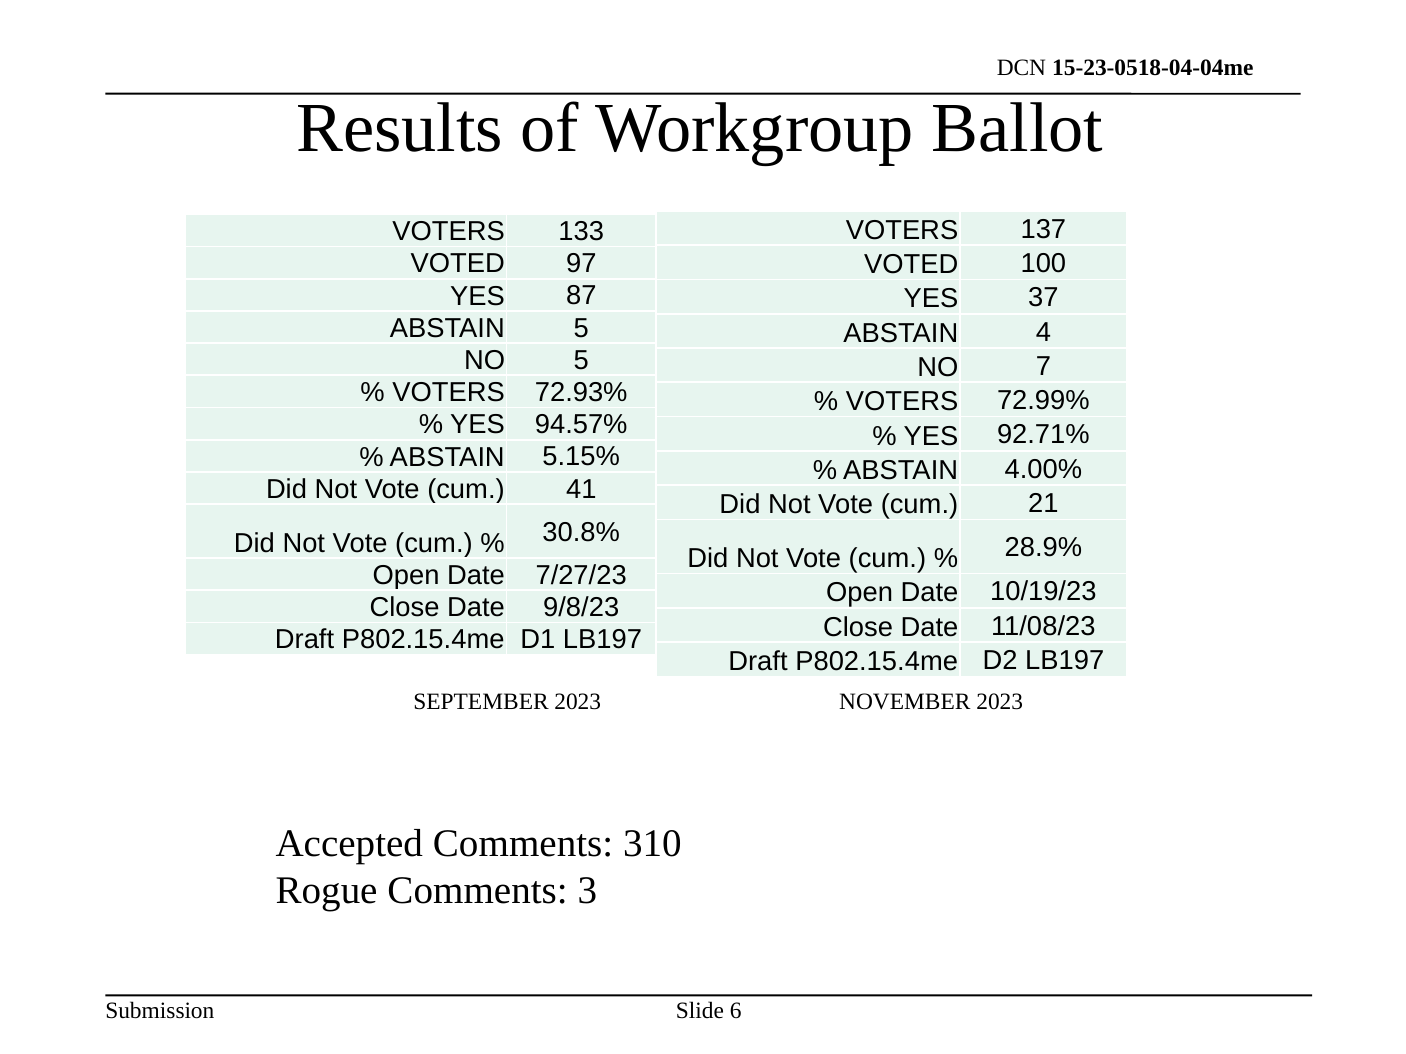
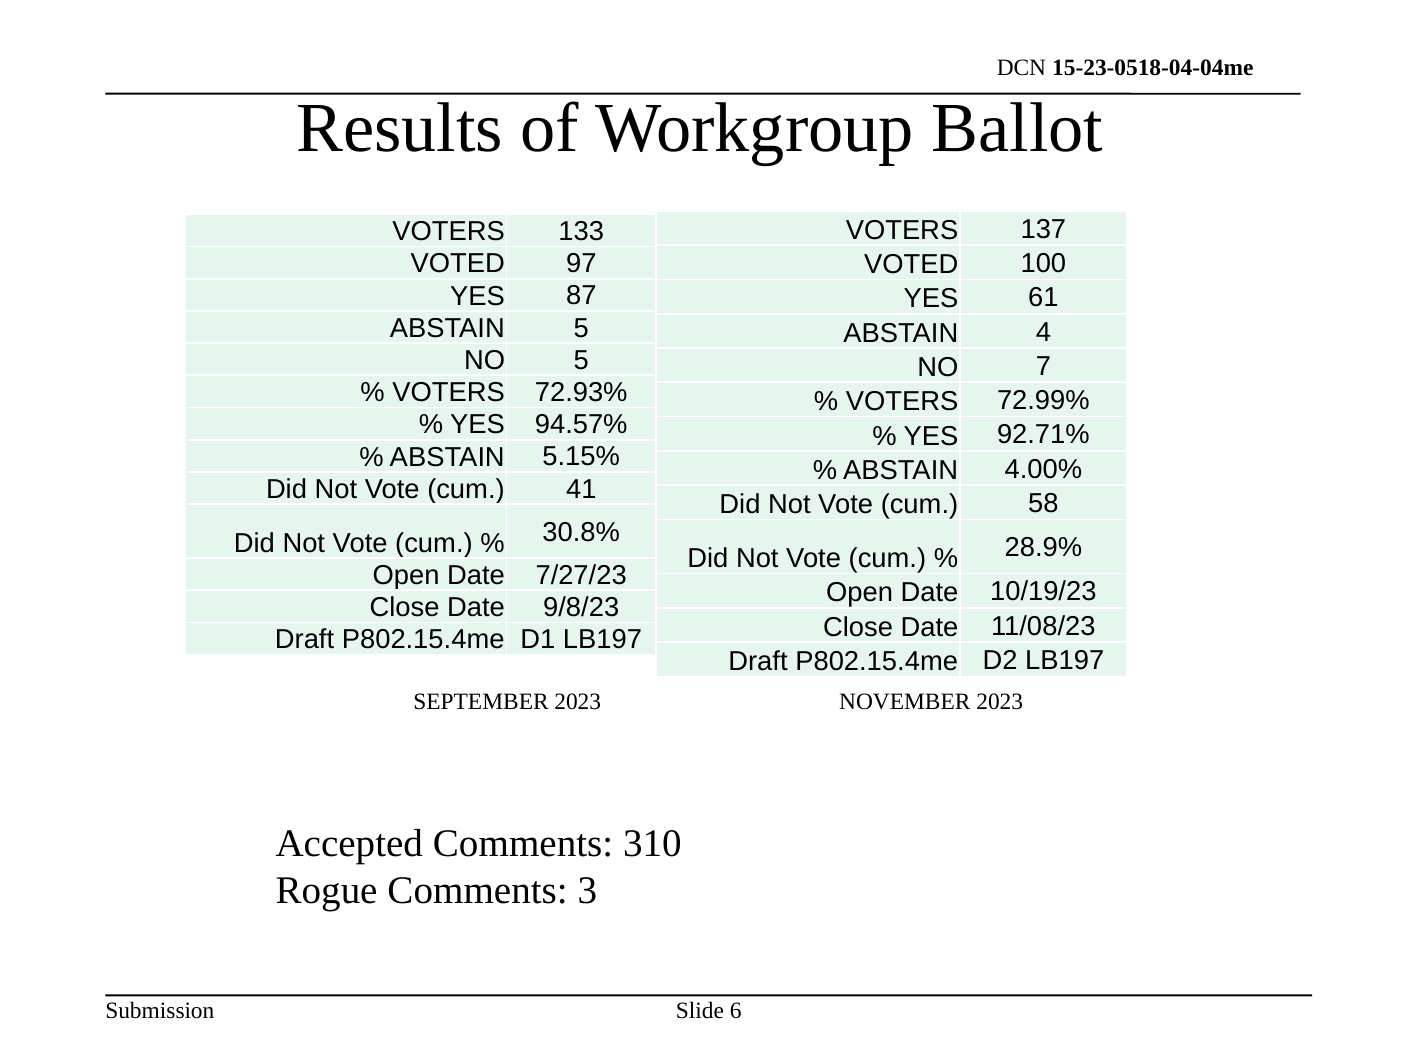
37: 37 -> 61 (1043, 298)
21: 21 -> 58 (1043, 504)
